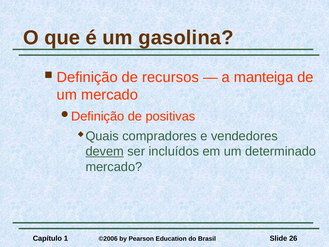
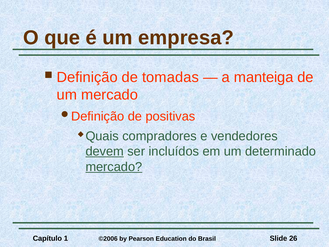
gasolina: gasolina -> empresa (186, 38)
recursos: recursos -> tomadas (170, 77)
mercado underline: none -> present (114, 167)
